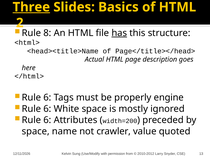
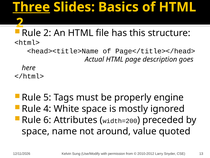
Rule 8: 8 -> 2 (47, 33)
has underline: present -> none (119, 33)
6: 6 -> 5 (47, 97)
6: 6 -> 4 (47, 108)
crawler: crawler -> around (114, 131)
